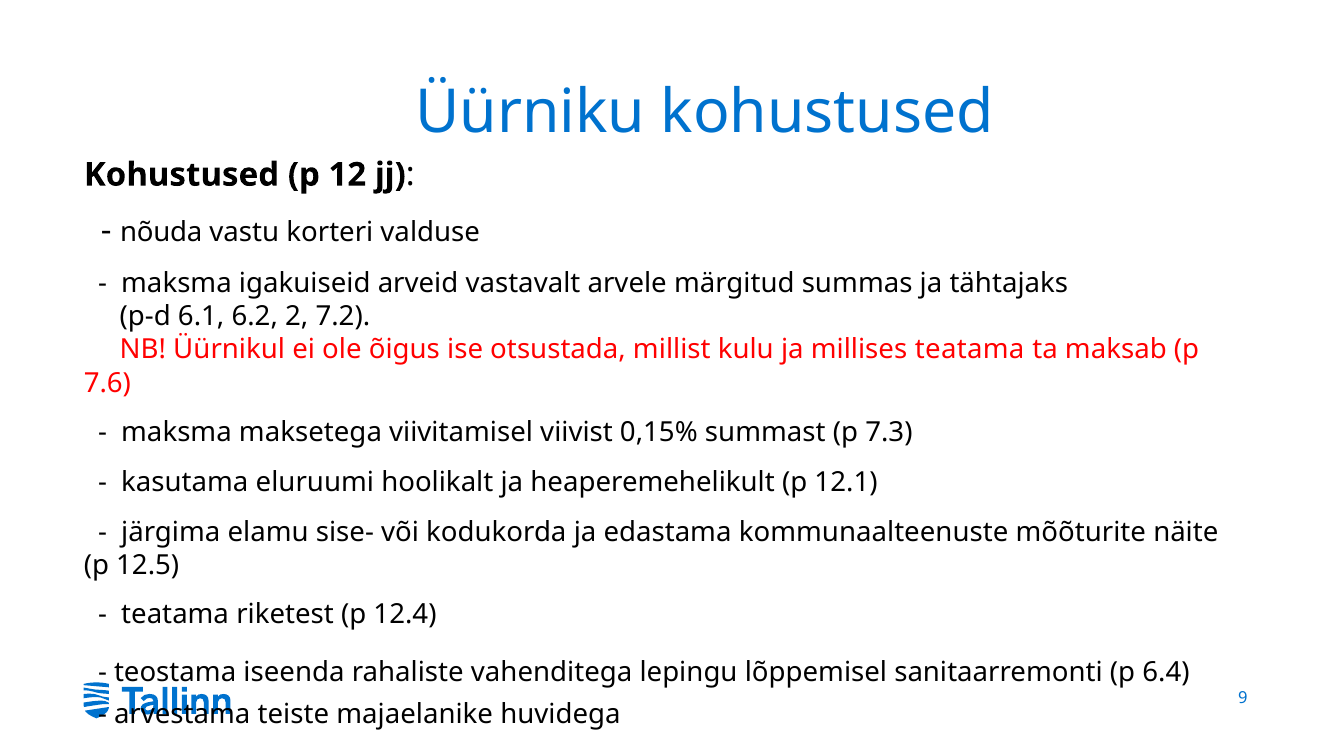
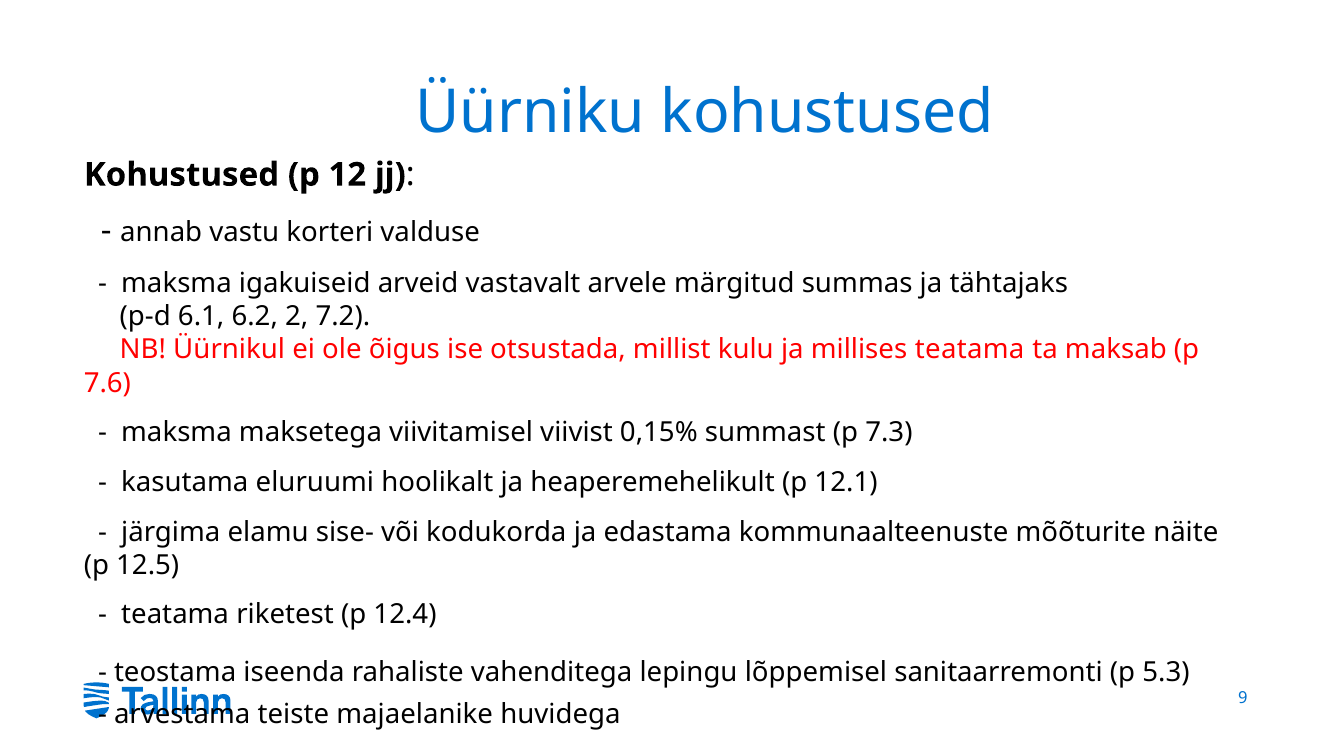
nõuda: nõuda -> annab (161, 233)
6.4: 6.4 -> 5.3 (1166, 672)
